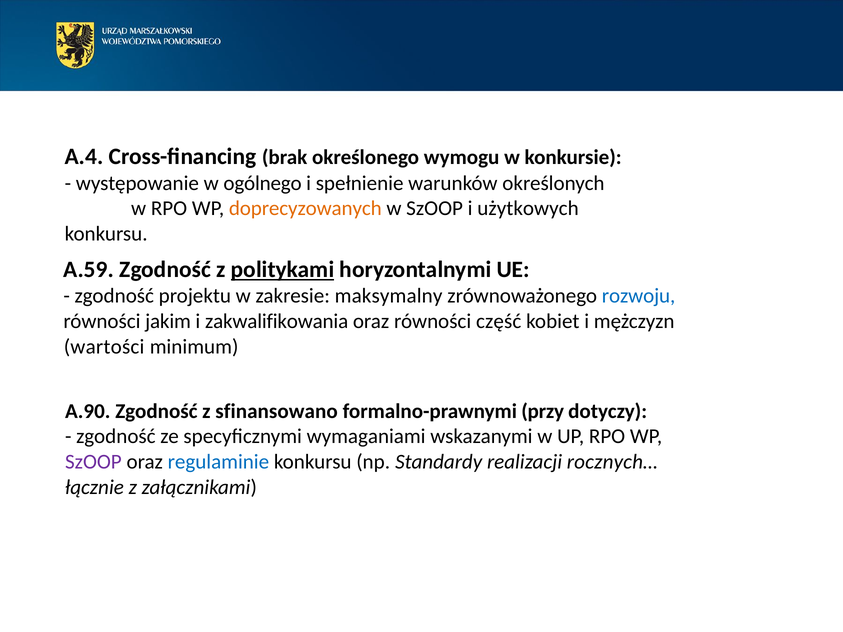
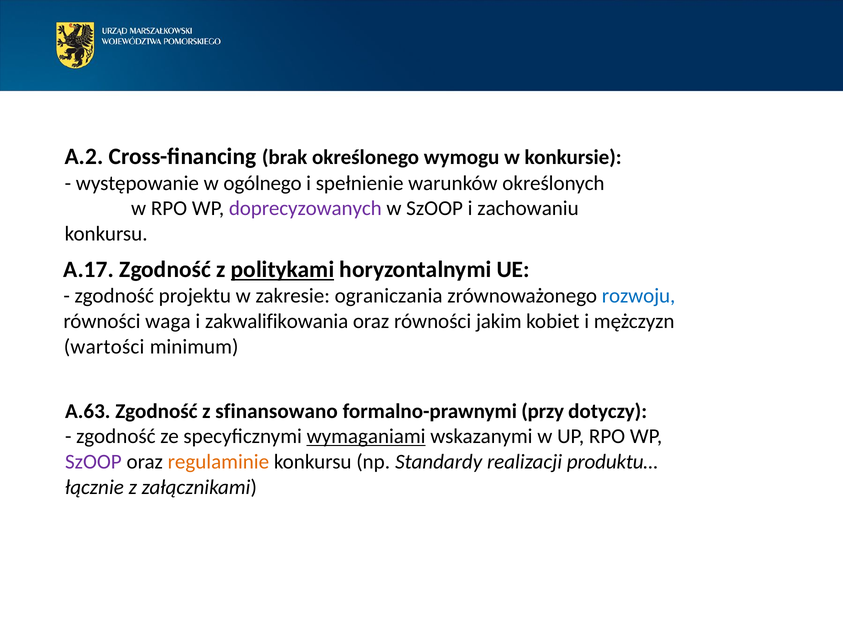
A.4: A.4 -> A.2 (84, 157)
doprecyzowanych colour: orange -> purple (305, 209)
użytkowych: użytkowych -> zachowaniu (528, 209)
A.59: A.59 -> A.17 (89, 270)
maksymalny: maksymalny -> ograniczania (389, 296)
jakim: jakim -> waga (168, 321)
część: część -> jakim (499, 321)
A.90: A.90 -> A.63 (88, 411)
wymaganiami underline: none -> present (366, 437)
regulaminie colour: blue -> orange (218, 462)
rocznych…: rocznych… -> produktu… (612, 462)
